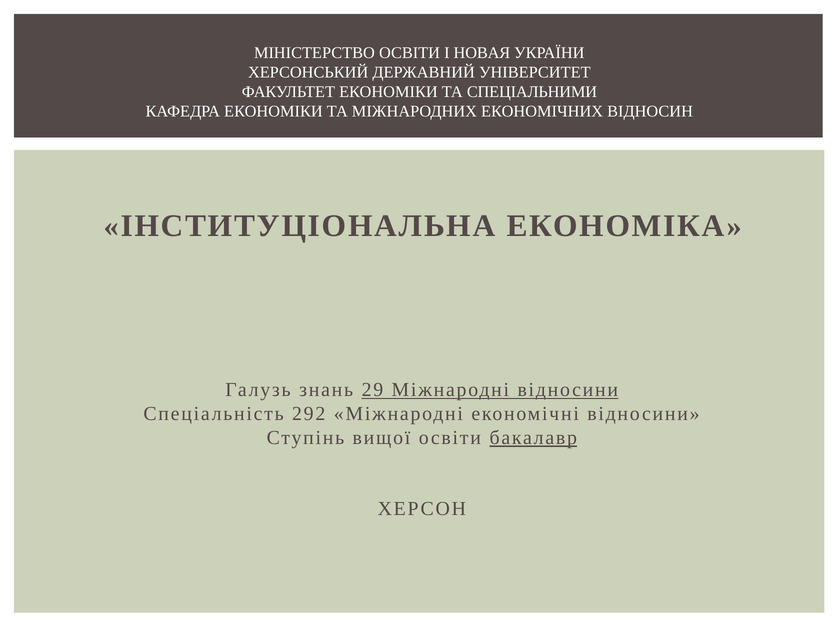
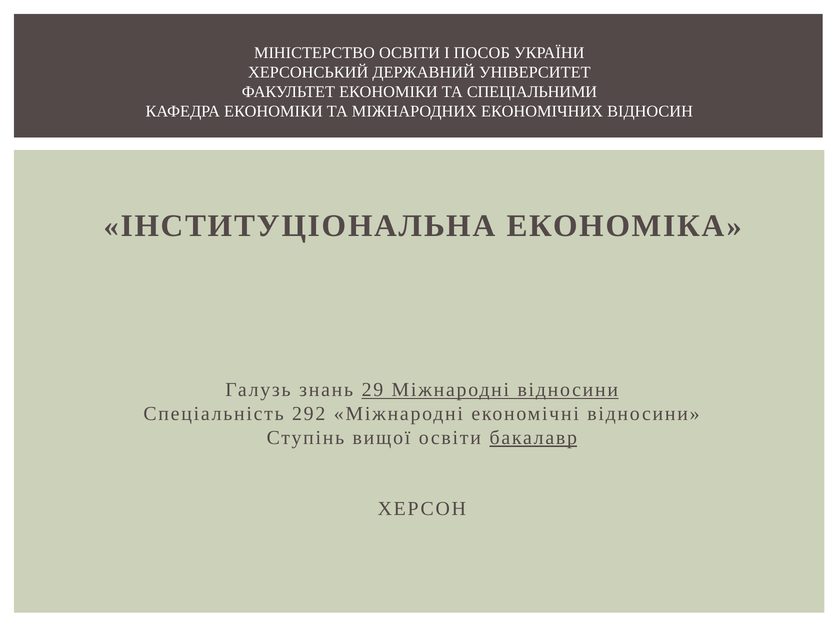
НОВАЯ: НОВАЯ -> ПОСОБ (482, 53)
